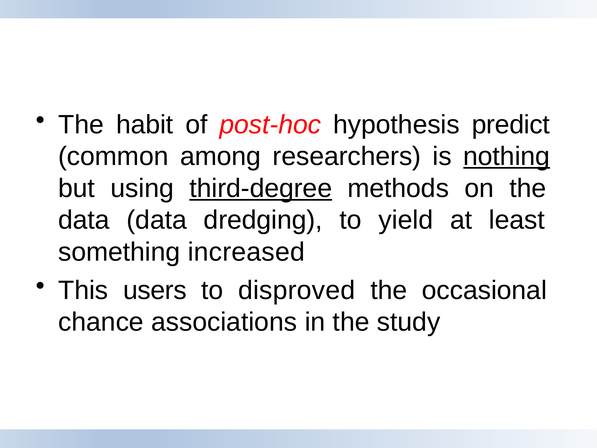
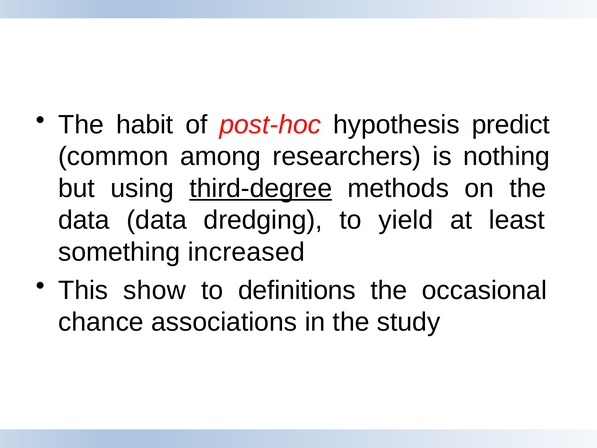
nothing underline: present -> none (507, 156)
users: users -> show (155, 290)
disproved: disproved -> definitions (297, 290)
